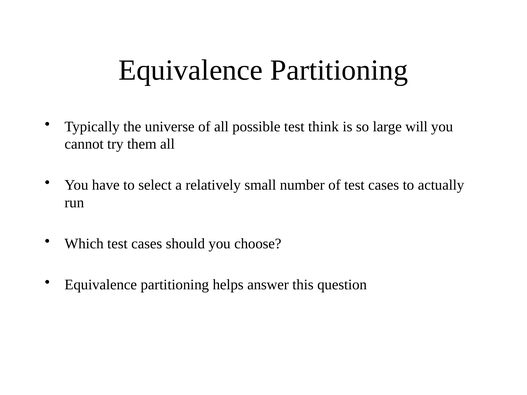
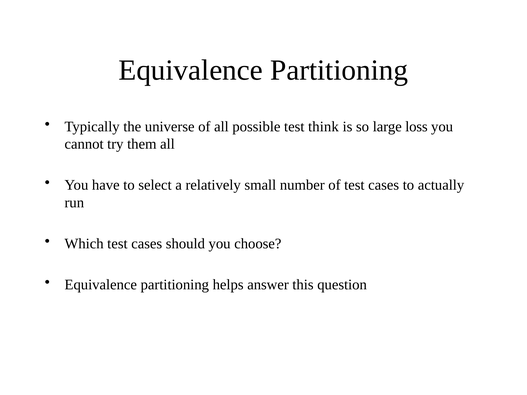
will: will -> loss (416, 127)
